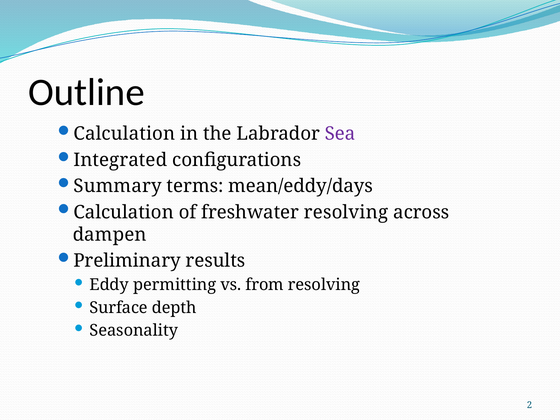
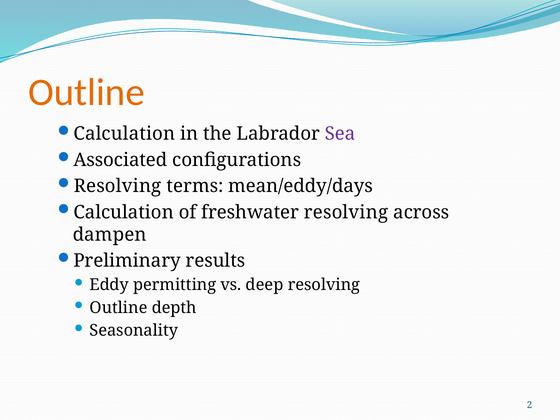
Outline colour: black -> orange (86, 92)
Integrated: Integrated -> Associated (120, 160)
Summary: Summary -> Resolving (118, 186)
from: from -> deep (265, 285)
Surface: Surface -> Outline (119, 308)
